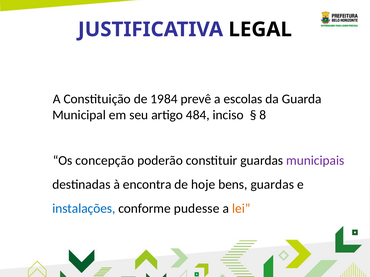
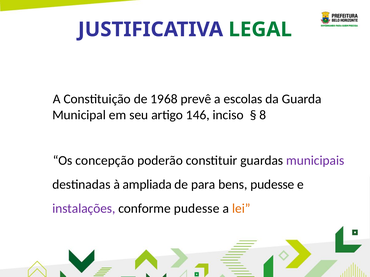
LEGAL colour: black -> green (260, 30)
1984: 1984 -> 1968 (164, 99)
484: 484 -> 146 (198, 115)
encontra: encontra -> ampliada (147, 185)
hoje: hoje -> para (203, 185)
bens guardas: guardas -> pudesse (272, 185)
instalações colour: blue -> purple (84, 209)
